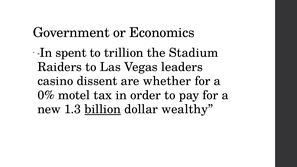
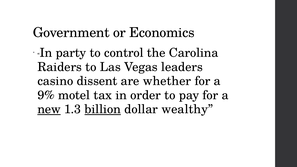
spent: spent -> party (71, 53)
trillion: trillion -> control (124, 53)
Stadium: Stadium -> Carolina (194, 53)
0%: 0% -> 9% (46, 95)
new underline: none -> present (49, 109)
